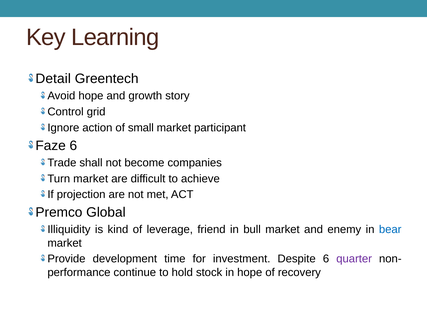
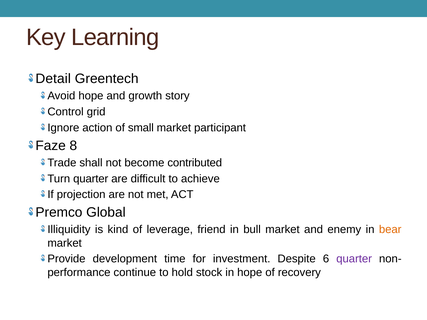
Faze 6: 6 -> 8 (73, 146)
companies: companies -> contributed (195, 163)
Turn market: market -> quarter (91, 179)
bear colour: blue -> orange (390, 230)
